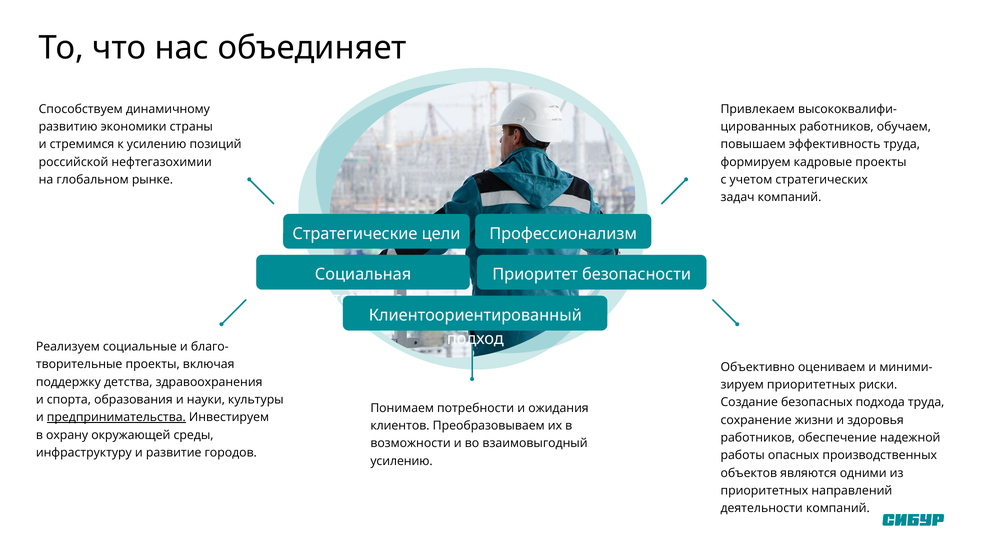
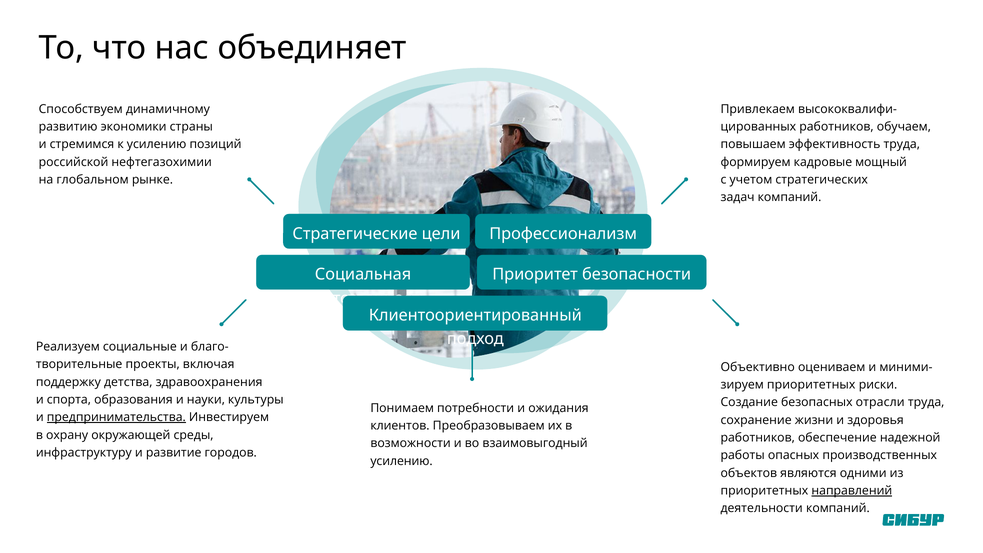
кадровые проекты: проекты -> мощный (881, 162)
подхода: подхода -> отрасли (880, 402)
направлений underline: none -> present (852, 491)
